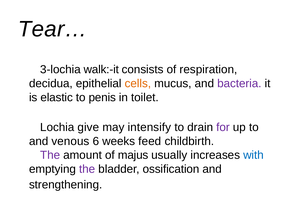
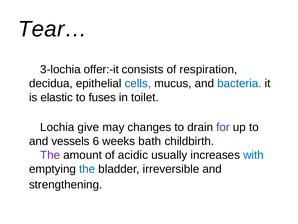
walk:-it: walk:-it -> offer:-it (101, 69)
cells colour: orange -> blue (138, 83)
bacteria colour: purple -> blue (239, 83)
penis: penis -> fuses (102, 97)
intensify: intensify -> changes (149, 127)
venous: venous -> vessels (71, 141)
feed: feed -> bath (150, 141)
majus: majus -> acidic (133, 155)
the colour: purple -> blue (87, 169)
ossification: ossification -> irreversible (171, 169)
